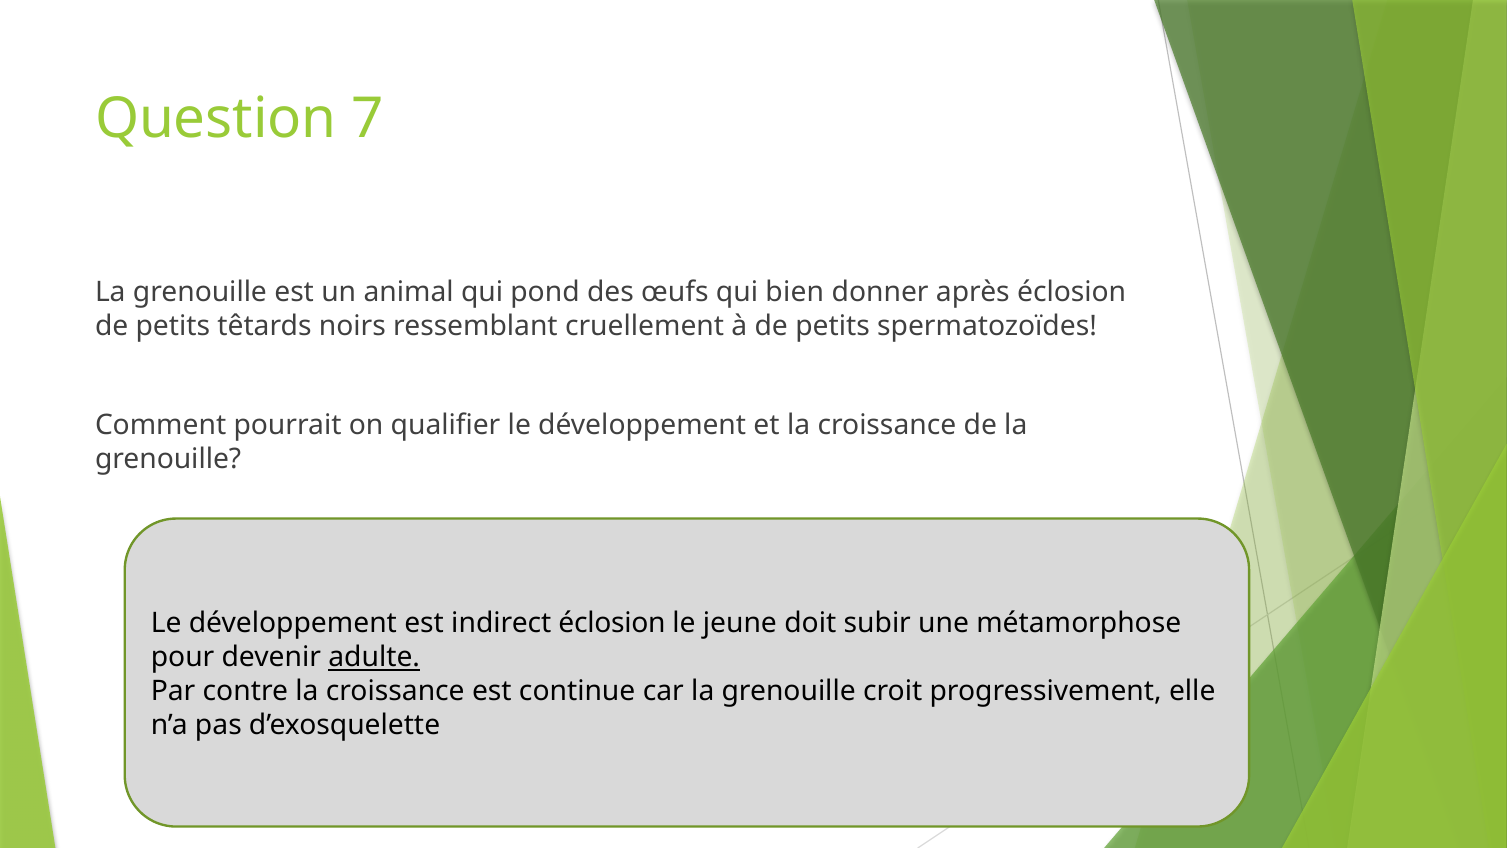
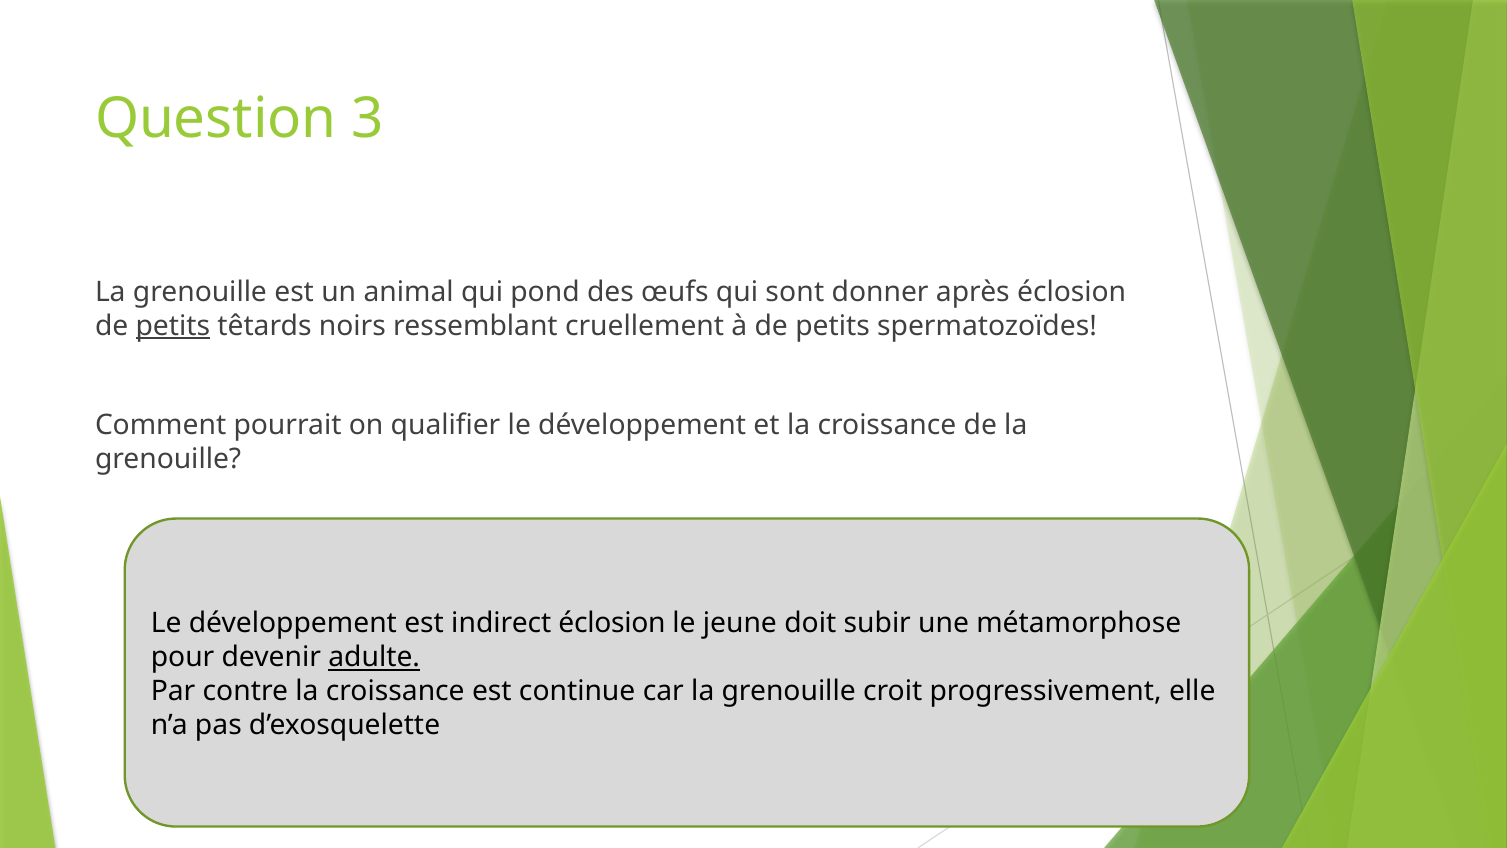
7: 7 -> 3 (368, 119)
bien: bien -> sont (795, 292)
petits underline: none -> present (173, 326)
